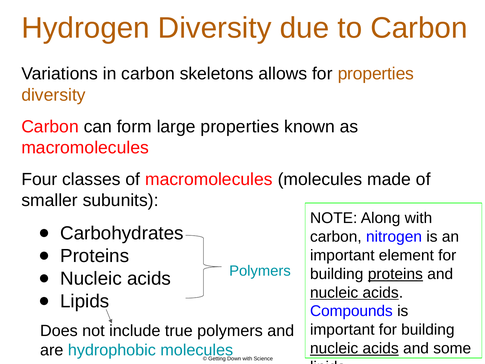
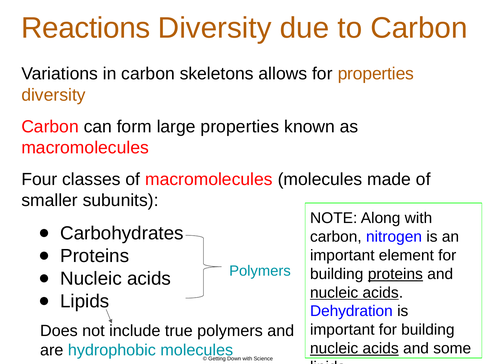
Hydrogen: Hydrogen -> Reactions (86, 28)
Compounds: Compounds -> Dehydration (351, 311)
